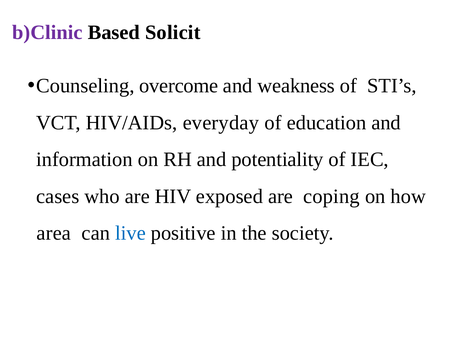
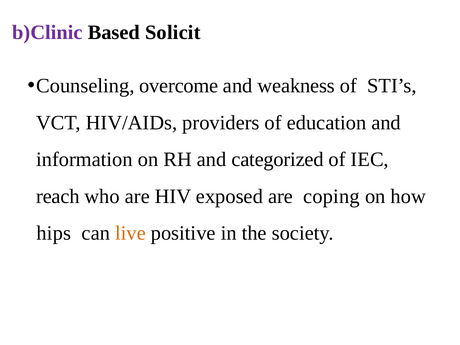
everyday: everyday -> providers (221, 123)
potentiality: potentiality -> categorized (278, 159)
cases: cases -> reach (58, 196)
area: area -> hips (54, 233)
live colour: blue -> orange (130, 233)
